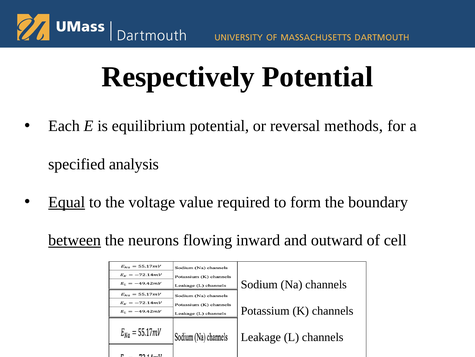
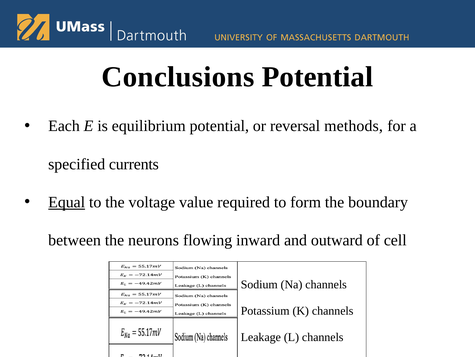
Respectively: Respectively -> Conclusions (178, 77)
analysis: analysis -> currents (134, 164)
between underline: present -> none (75, 240)
